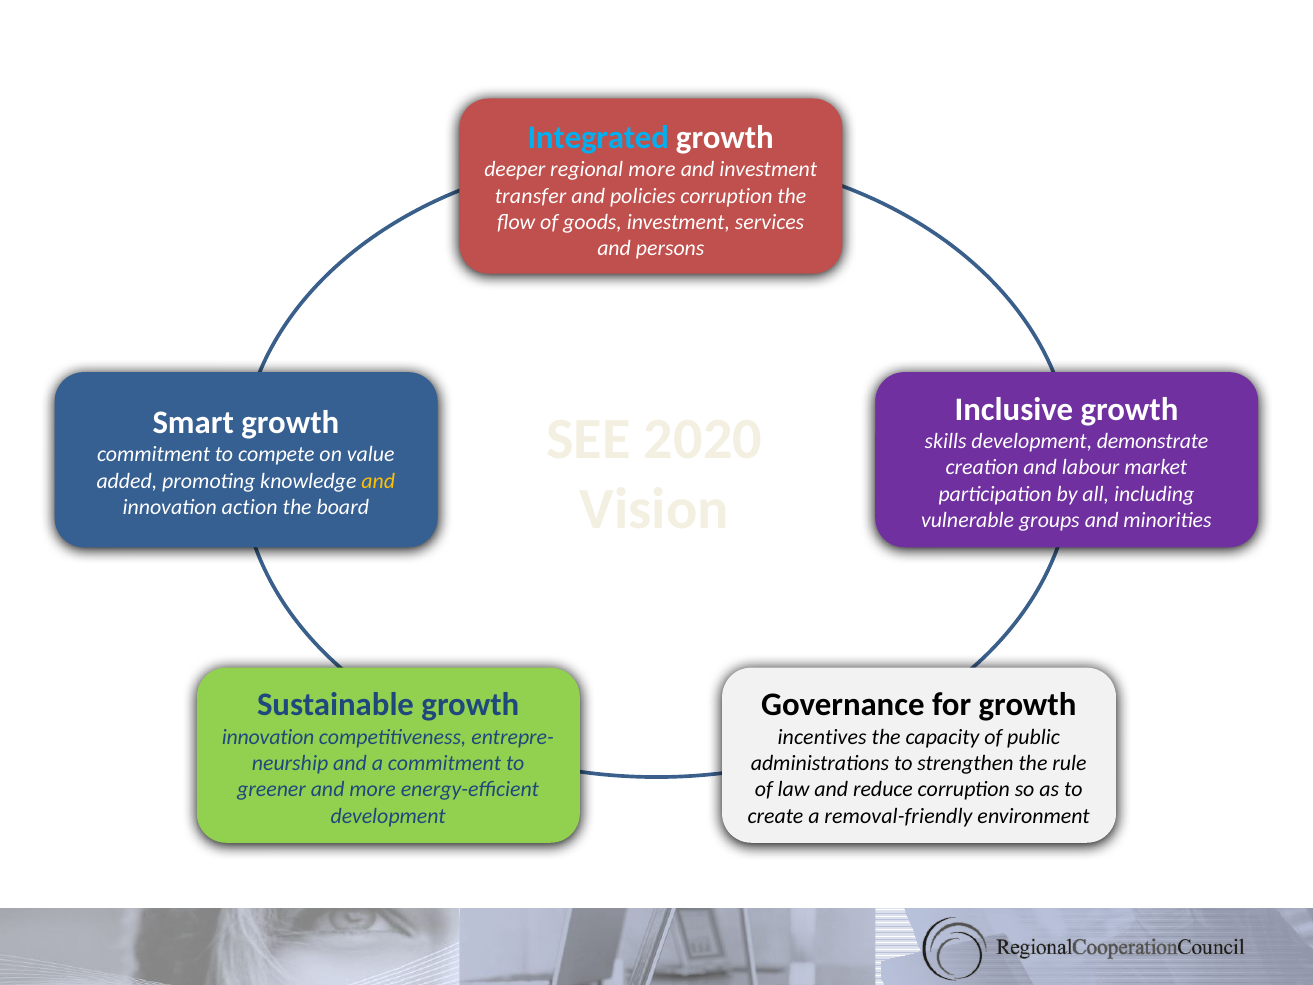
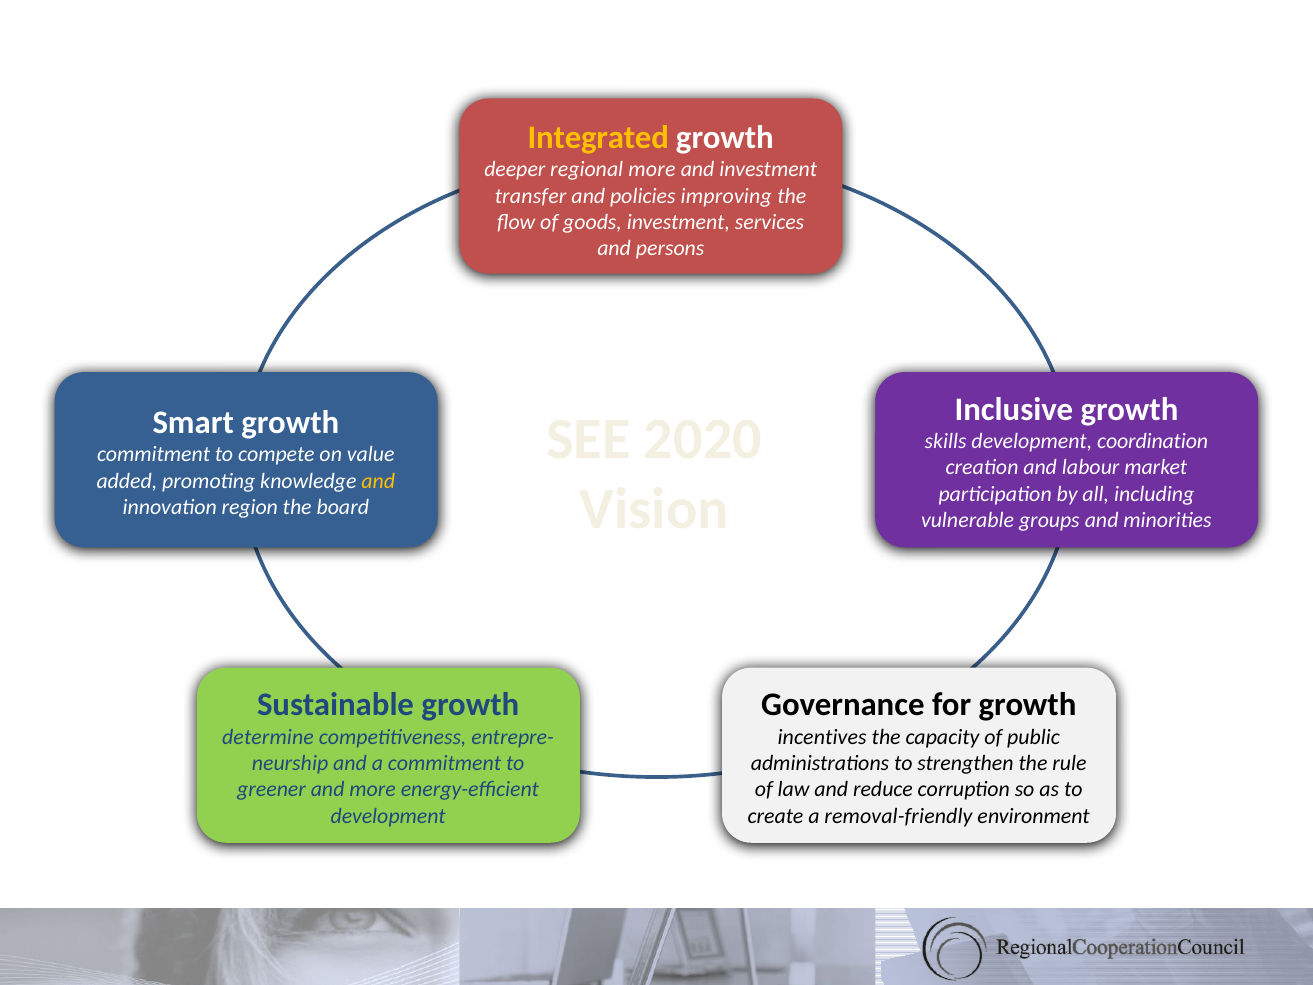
Integrated colour: light blue -> yellow (598, 138)
policies corruption: corruption -> improving (726, 196)
demonstrate: demonstrate -> coordination (1153, 441)
action: action -> region (250, 507)
innovation: innovation -> determine (268, 737)
